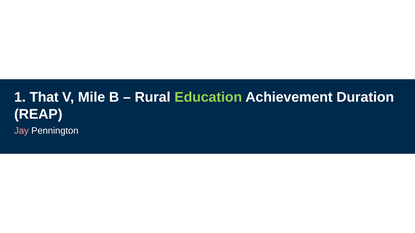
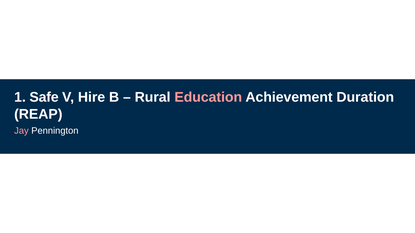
That: That -> Safe (44, 98)
Mile: Mile -> Hire (92, 98)
Education colour: light green -> pink (208, 98)
